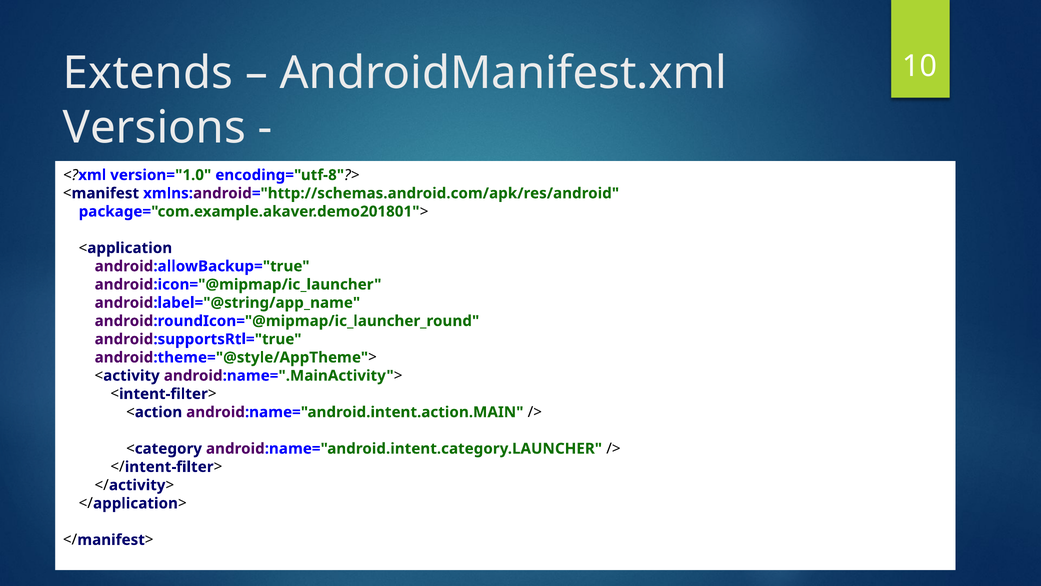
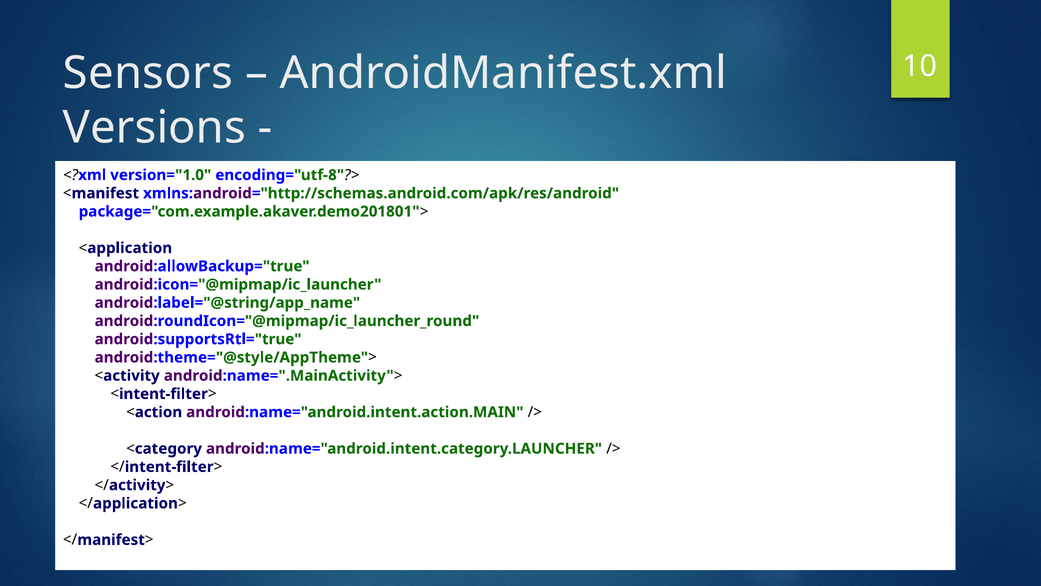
Extends: Extends -> Sensors (148, 73)
